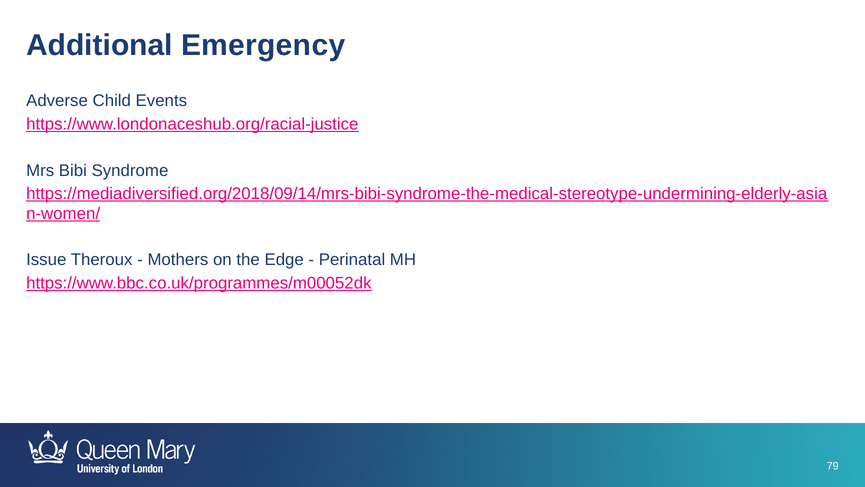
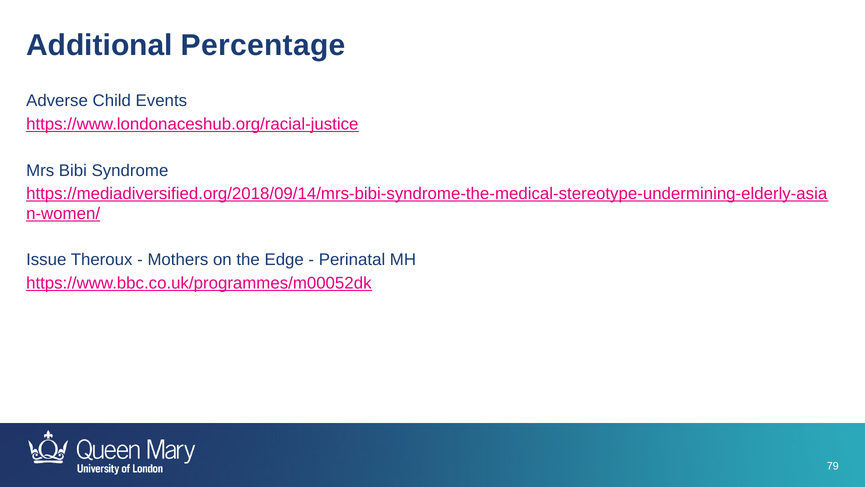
Emergency: Emergency -> Percentage (263, 45)
